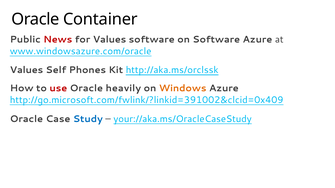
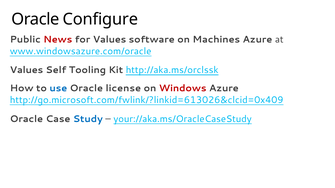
Container: Container -> Configure (100, 19)
on Software: Software -> Machines (216, 39)
Phones: Phones -> Tooling (87, 70)
use colour: red -> blue (58, 88)
heavily: heavily -> license (123, 88)
Windows colour: orange -> red (183, 88)
http://go.microsoft.com/fwlink/?linkid=391002&clcid=0x409: http://go.microsoft.com/fwlink/?linkid=391002&clcid=0x409 -> http://go.microsoft.com/fwlink/?linkid=613026&clcid=0x409 (147, 100)
